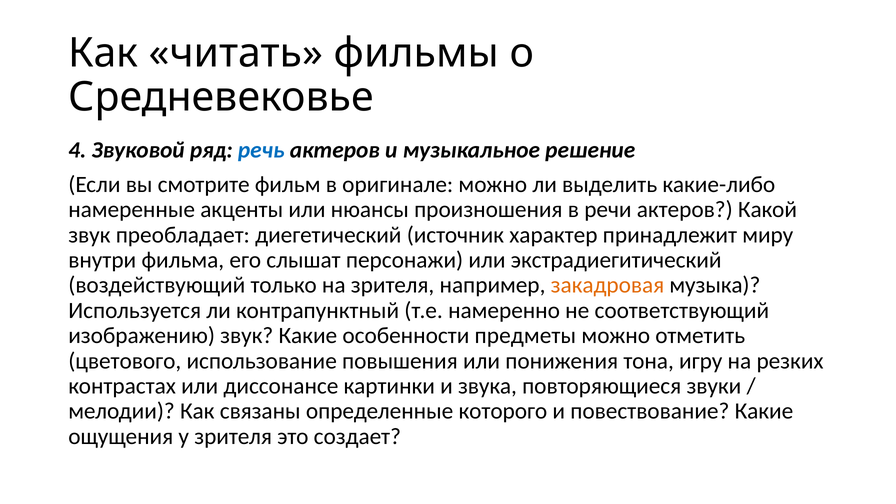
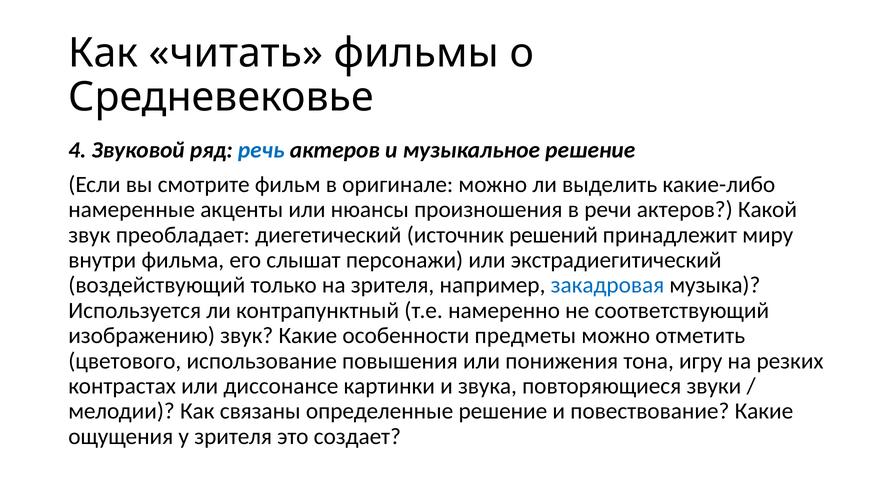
характер: характер -> решений (554, 235)
закадровая colour: orange -> blue (607, 285)
определенные которого: которого -> решение (503, 411)
